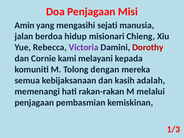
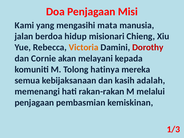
Amin: Amin -> Kami (24, 25)
sejati: sejati -> mata (107, 25)
Victoria colour: purple -> orange (84, 47)
kami: kami -> akan (67, 58)
dengan: dengan -> hatinya (105, 69)
